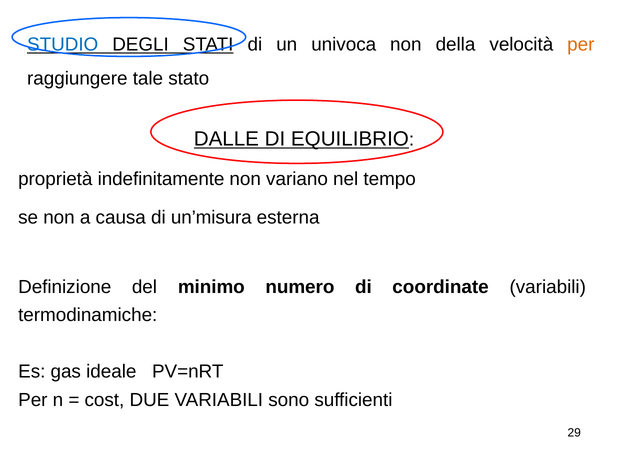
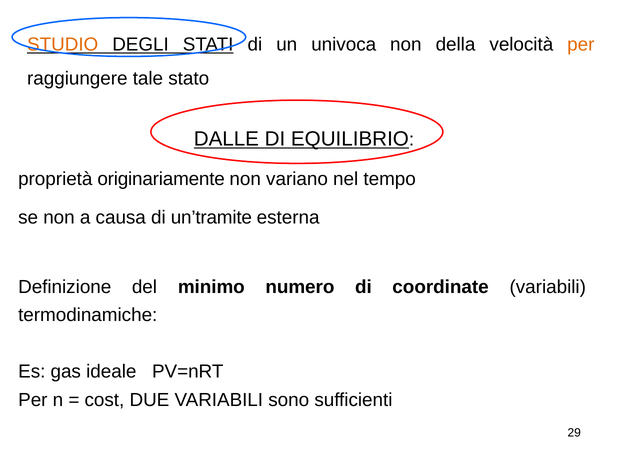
STUDIO colour: blue -> orange (63, 45)
indefinitamente: indefinitamente -> originariamente (161, 179)
un’misura: un’misura -> un’tramite (211, 218)
